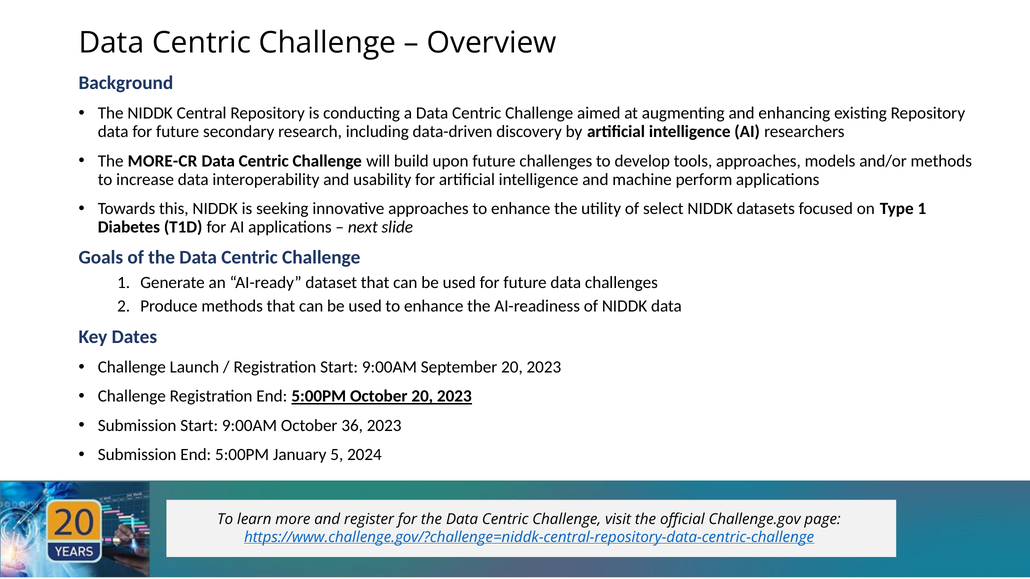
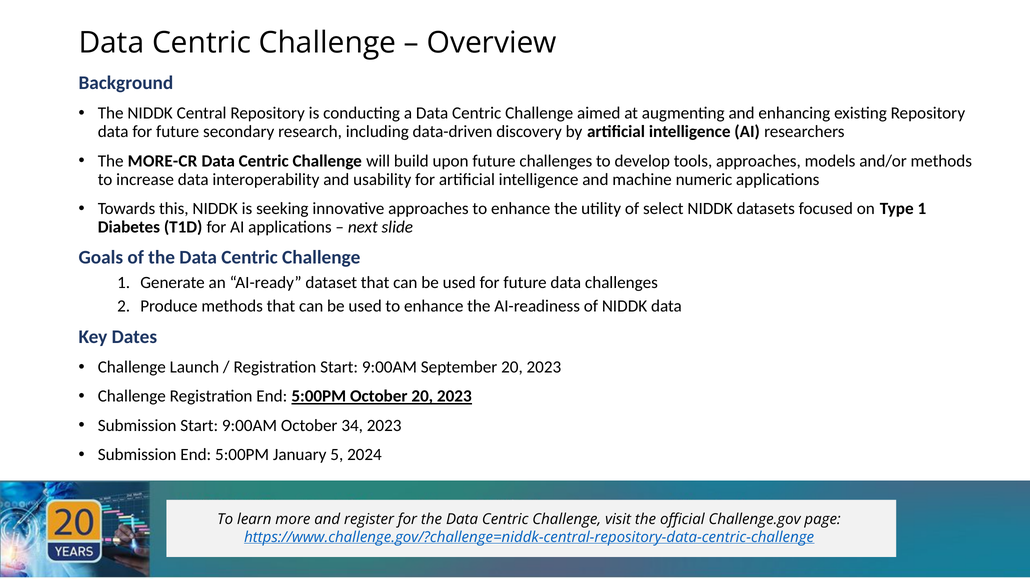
perform: perform -> numeric (704, 179)
36: 36 -> 34 (352, 426)
